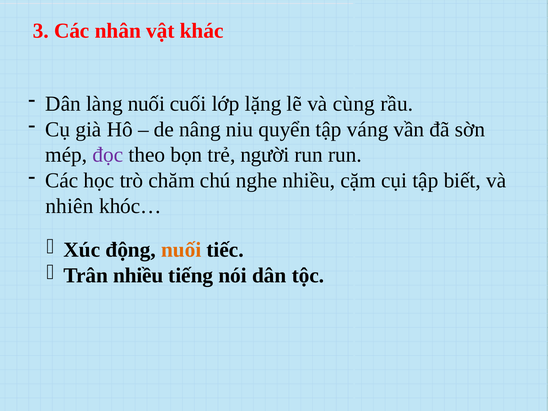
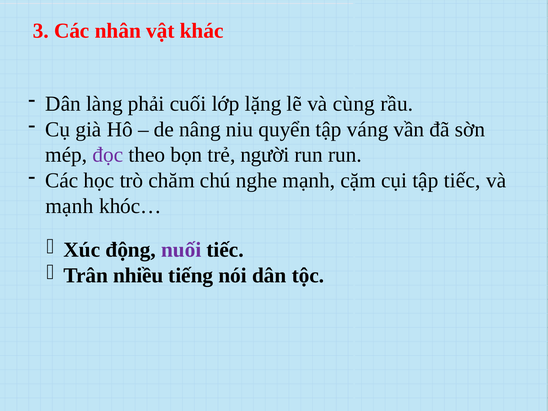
làng nuối: nuối -> phải (146, 104)
nghe nhiều: nhiều -> mạnh (309, 180)
tập biết: biết -> tiếc (462, 180)
nhiên: nhiên -> mạnh (69, 206)
nuối colour: orange -> purple (181, 250)
